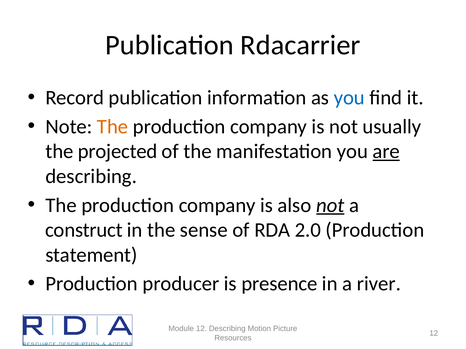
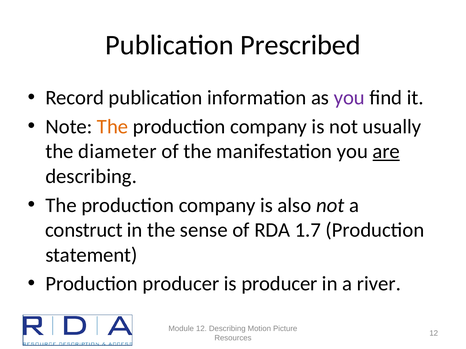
Rdacarrier: Rdacarrier -> Prescribed (301, 45)
you colour: blue -> purple (349, 98)
projected: projected -> diameter (117, 152)
not underline: present -> none (330, 205)
2.0: 2.0 -> 1.7 (308, 230)
is presence: presence -> producer (279, 284)
